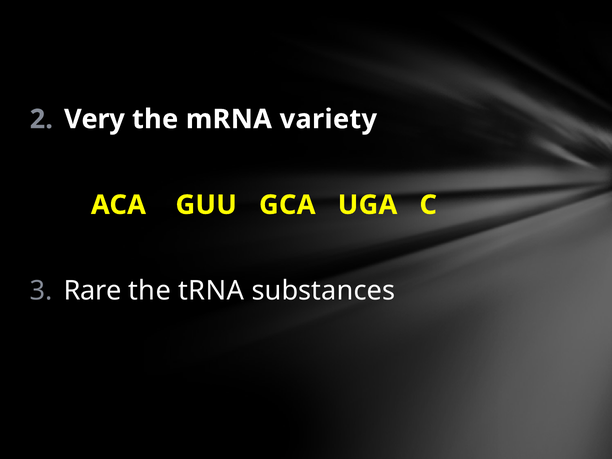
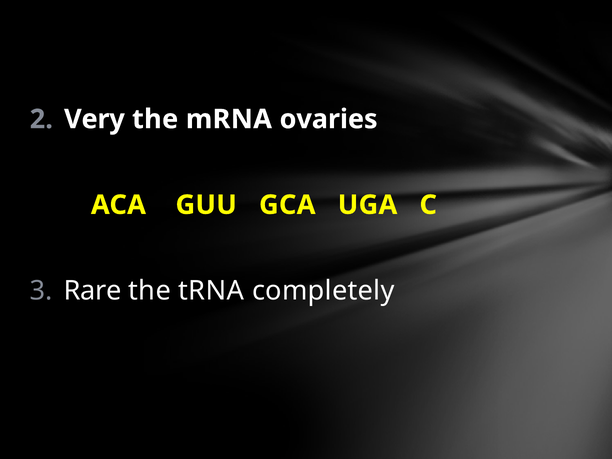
variety: variety -> ovaries (329, 119)
substances: substances -> completely (323, 291)
